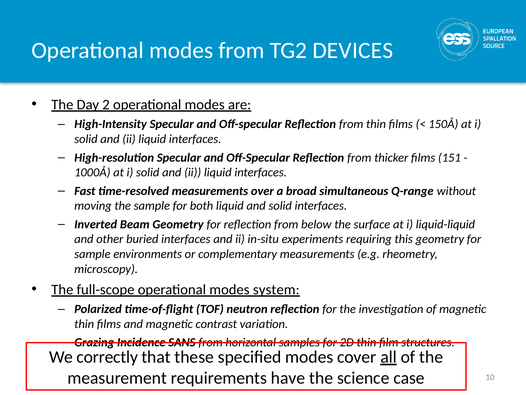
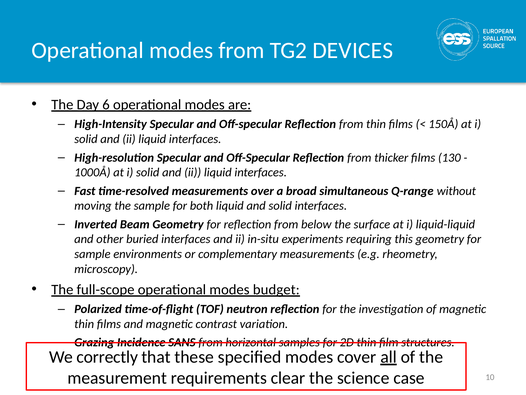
2: 2 -> 6 (106, 104)
151: 151 -> 130 (449, 157)
system: system -> budget (276, 289)
have: have -> clear (288, 378)
